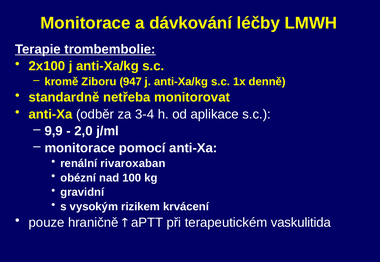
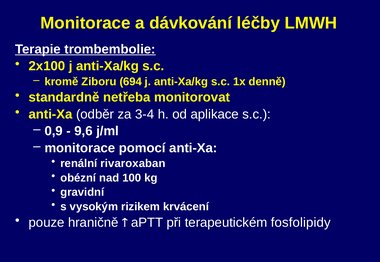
947: 947 -> 694 (131, 82)
9,9: 9,9 -> 0,9 (54, 131)
2,0: 2,0 -> 9,6 (84, 131)
vaskulitida: vaskulitida -> fosfolipidy (301, 222)
